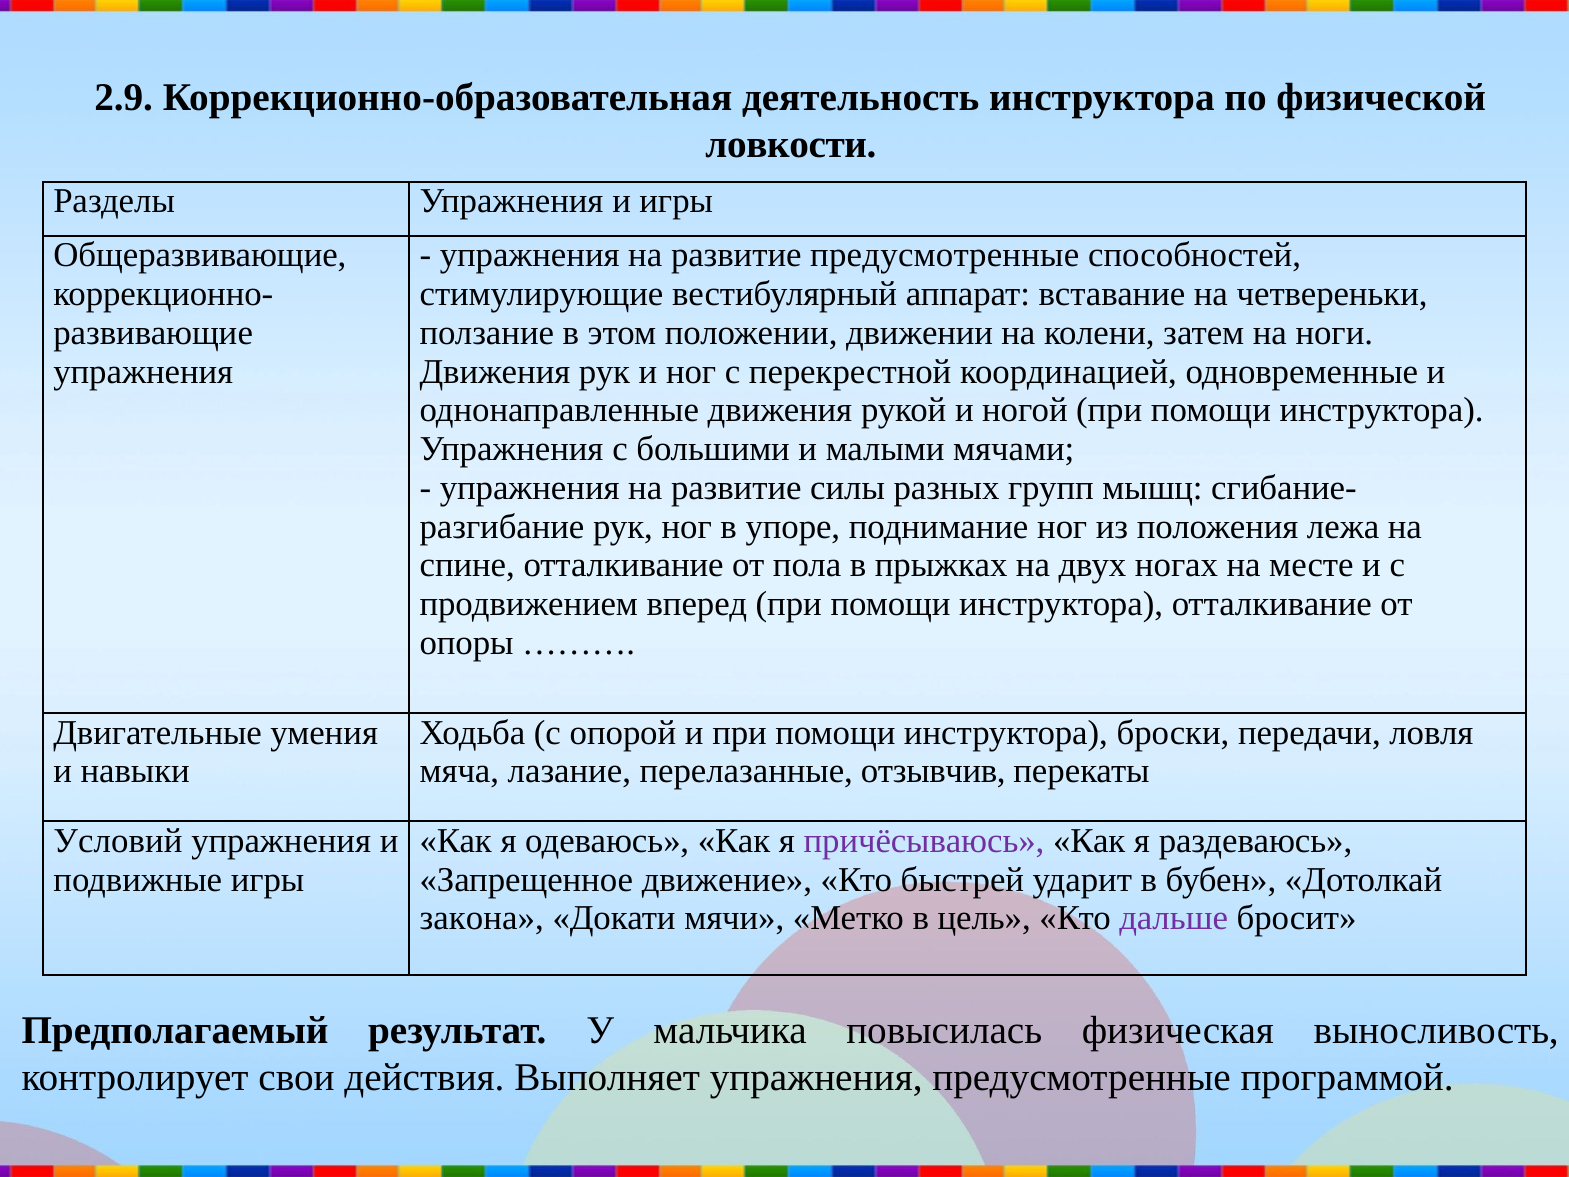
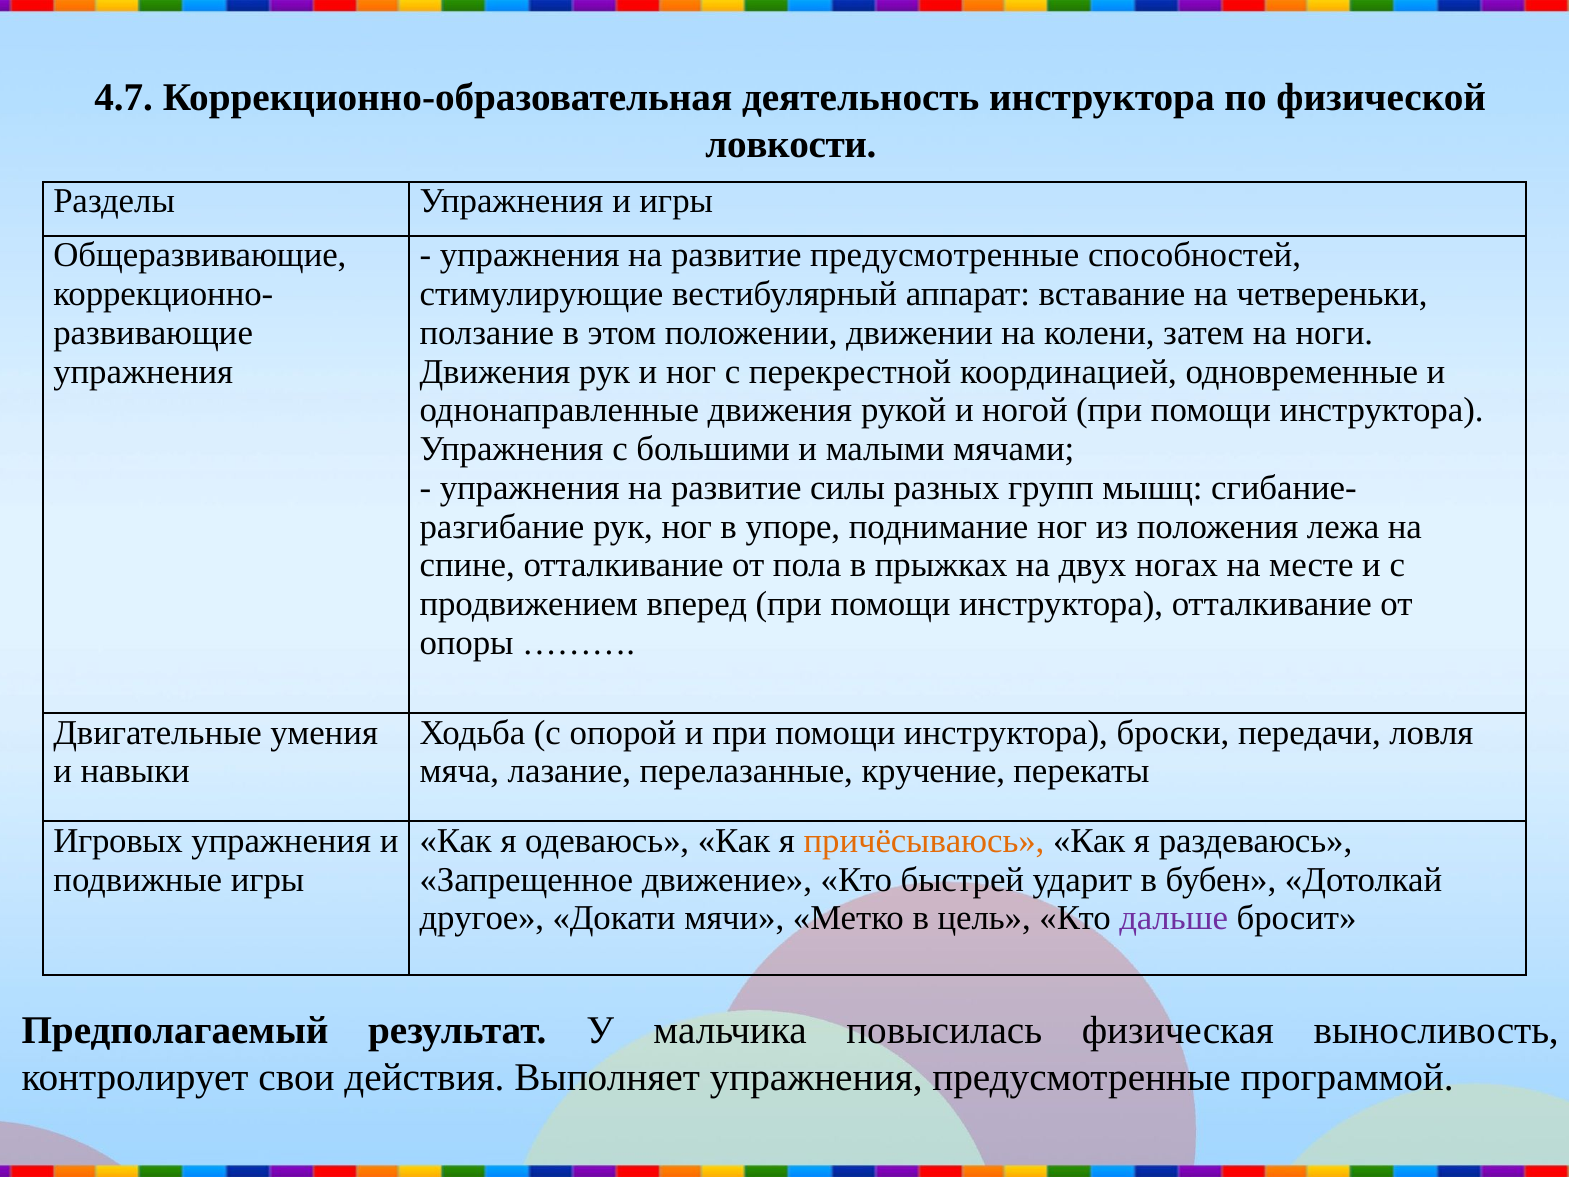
2.9: 2.9 -> 4.7 (124, 97)
отзывчив: отзывчив -> кручение (933, 771)
Условий: Условий -> Игровых (118, 841)
причёсываюсь colour: purple -> orange (924, 841)
закона: закона -> другое (482, 918)
